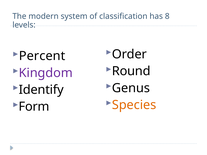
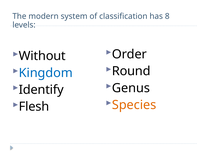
Percent: Percent -> Without (42, 56)
Kingdom colour: purple -> blue (46, 73)
Form: Form -> Flesh (34, 107)
